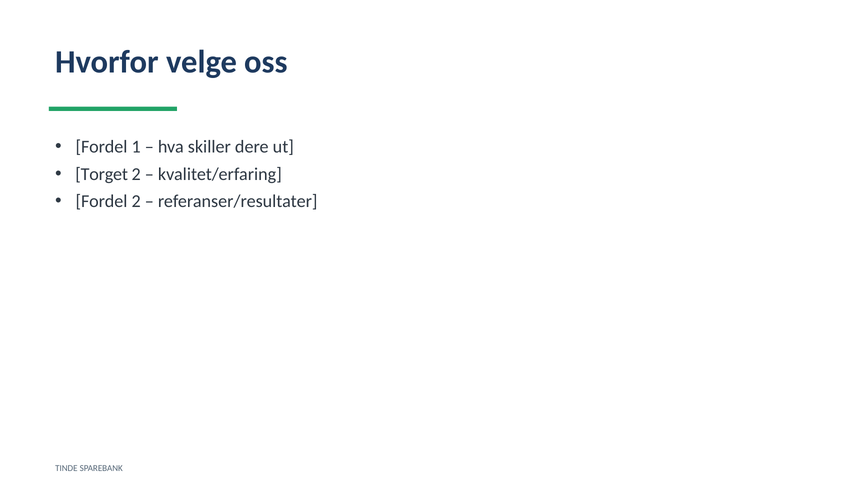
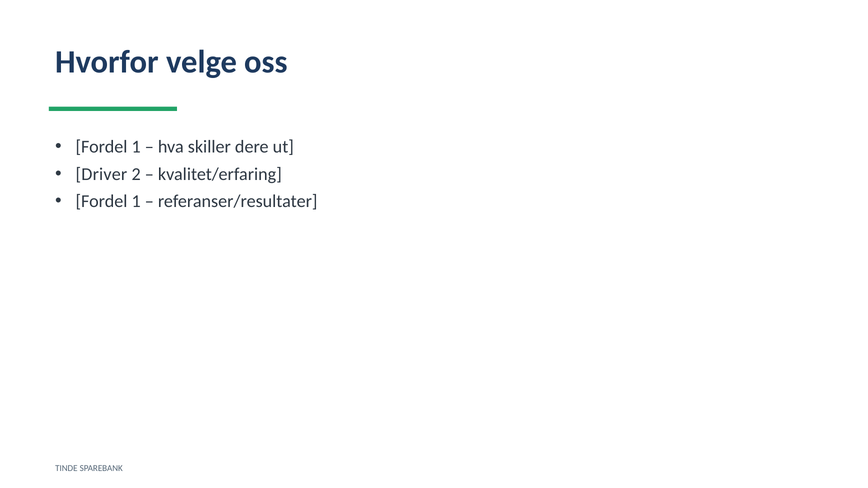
Torget: Torget -> Driver (101, 174)
2: 2 -> 1 (136, 201)
